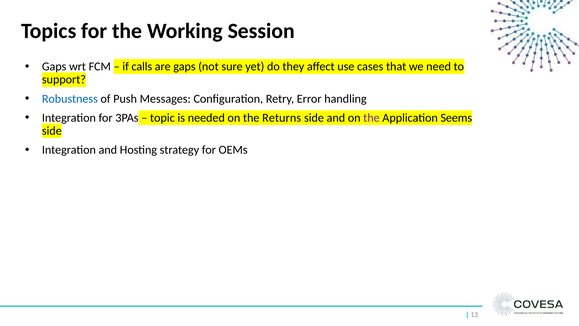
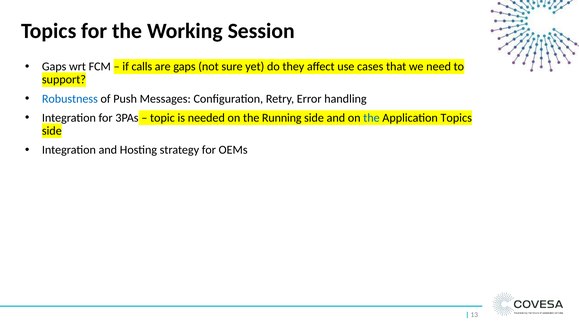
Returns: Returns -> Running (282, 118)
the colour: purple -> blue (371, 118)
Application Seems: Seems -> Topics (456, 118)
